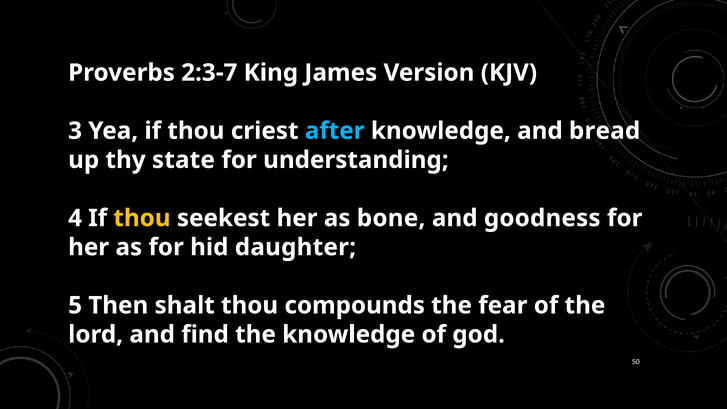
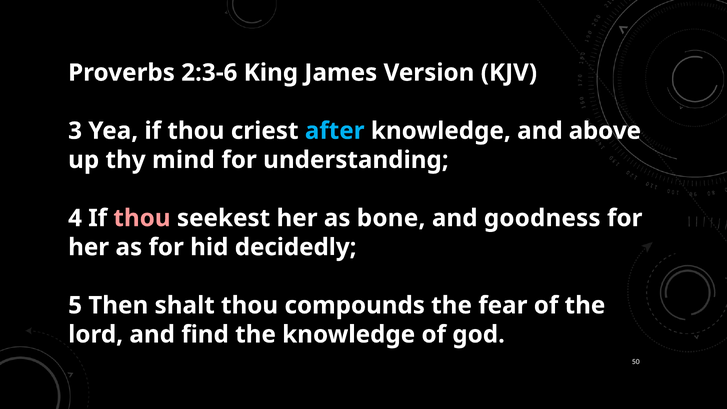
2:3-7: 2:3-7 -> 2:3-6 (209, 73)
bread: bread -> above (605, 131)
state: state -> mind (183, 160)
thou colour: yellow -> pink (142, 218)
daughter: daughter -> decidedly (296, 247)
